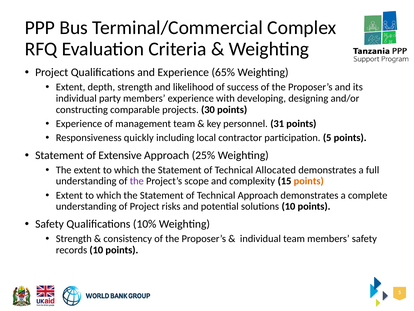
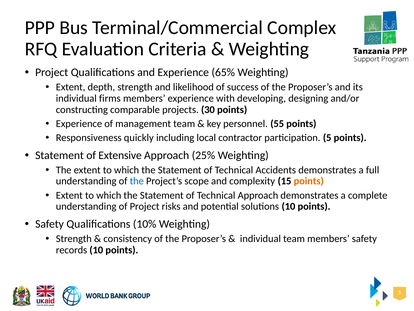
party: party -> firms (110, 98)
31: 31 -> 55 (277, 123)
Allocated: Allocated -> Accidents (276, 170)
the colour: purple -> blue (137, 181)
